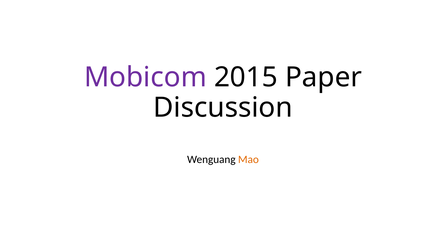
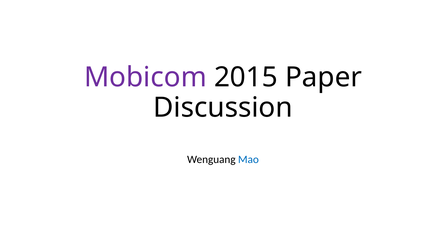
Mao colour: orange -> blue (248, 159)
